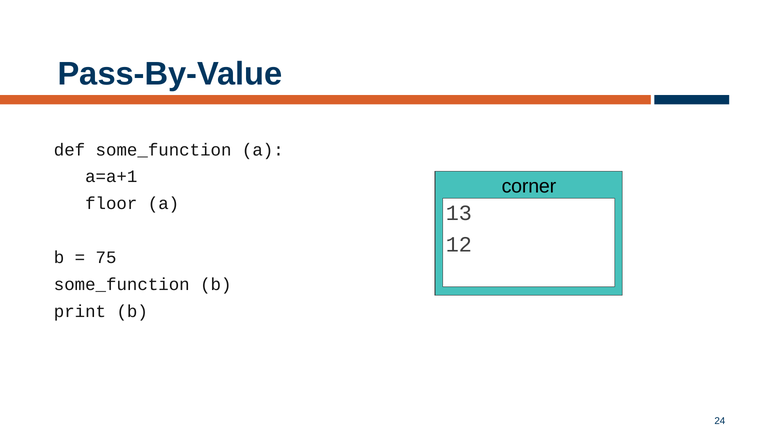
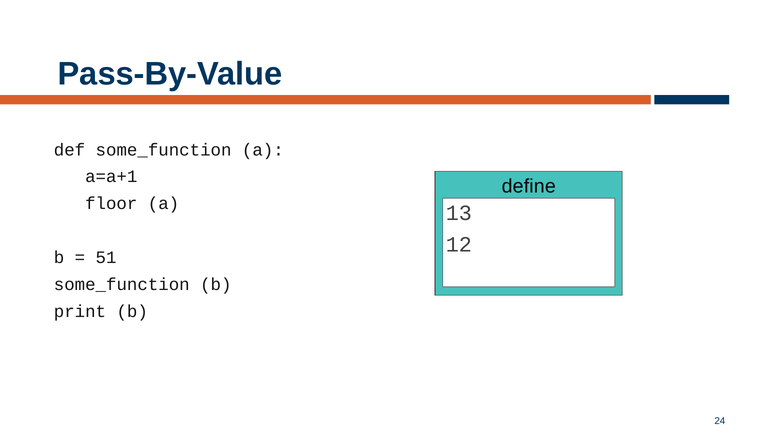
corner: corner -> define (529, 186)
75: 75 -> 51 (106, 257)
